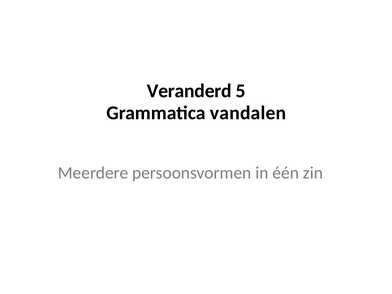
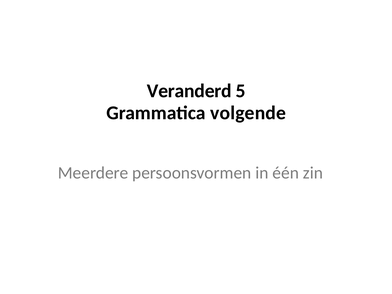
vandalen: vandalen -> volgende (248, 113)
